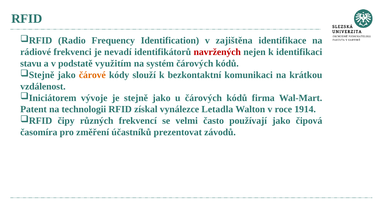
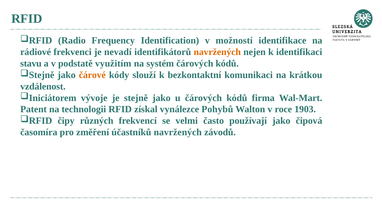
zajištěna: zajištěna -> možností (234, 41)
navržených colour: red -> orange (217, 52)
Letadla: Letadla -> Pohybů (217, 109)
1914: 1914 -> 1903 (305, 109)
účastníků prezentovat: prezentovat -> navržených (178, 132)
